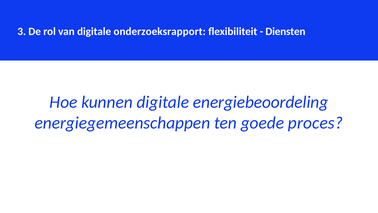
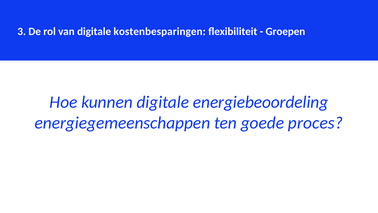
onderzoeksrapport: onderzoeksrapport -> kostenbesparingen (160, 32)
Diensten: Diensten -> Groepen (285, 32)
